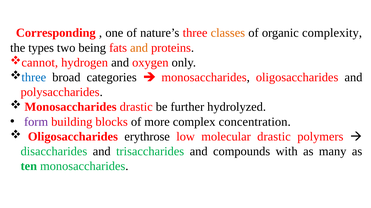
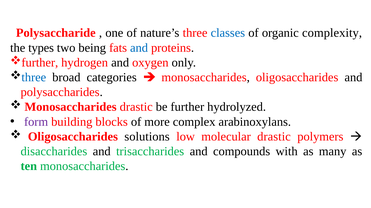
Corresponding: Corresponding -> Polysaccharide (56, 33)
classes colour: orange -> blue (228, 33)
and colour: orange -> blue (139, 48)
cannot: cannot -> further (40, 63)
concentration: concentration -> arabinoxylans (255, 122)
erythrose: erythrose -> solutions (147, 137)
